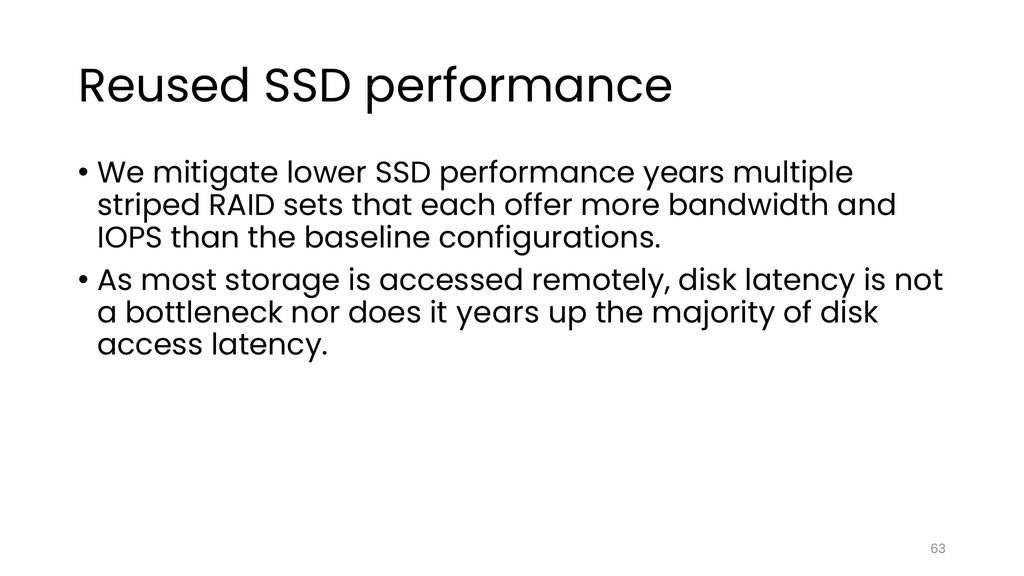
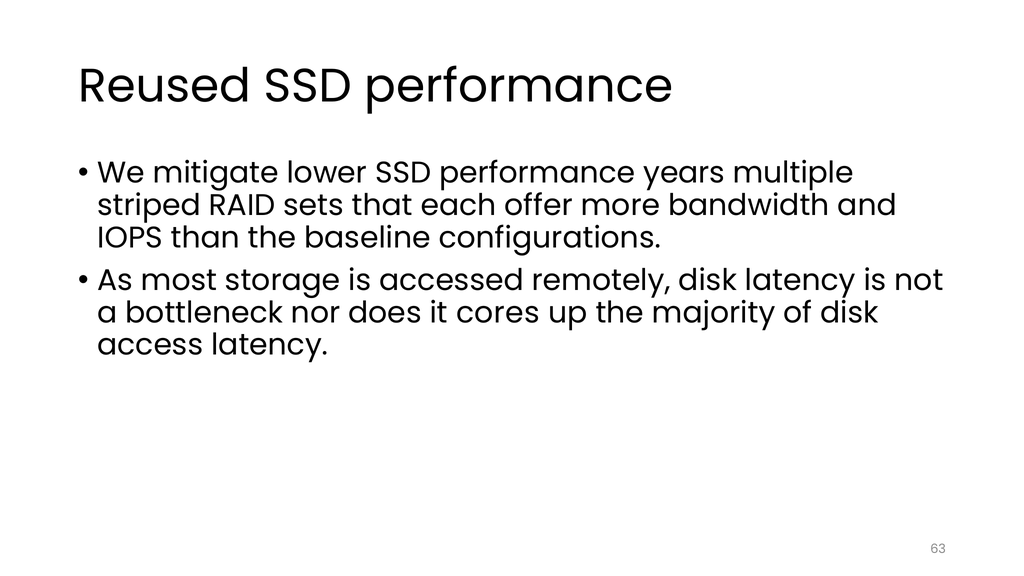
it years: years -> cores (498, 313)
